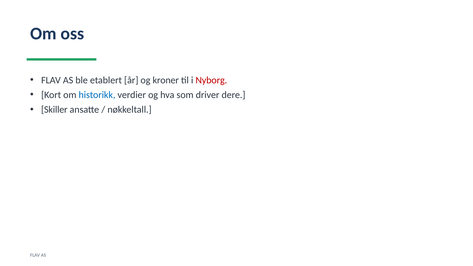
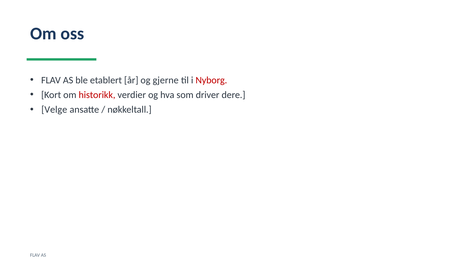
kroner: kroner -> gjerne (166, 80)
historikk colour: blue -> red (97, 95)
Skiller: Skiller -> Velge (54, 110)
